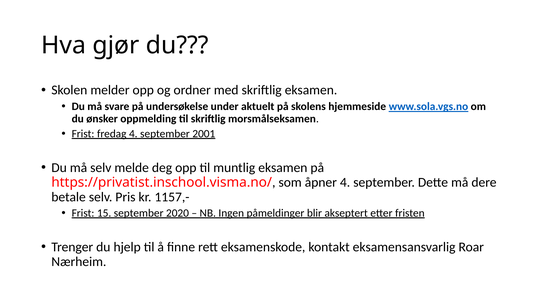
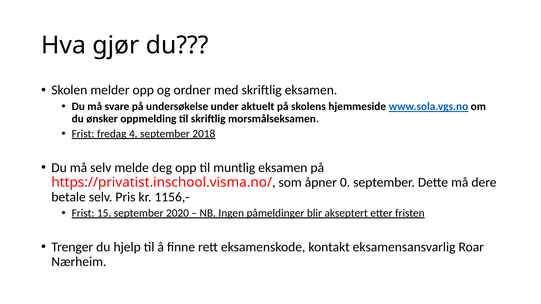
2001: 2001 -> 2018 (204, 134)
åpner 4: 4 -> 0 (345, 182)
1157,-: 1157,- -> 1156,- (172, 197)
